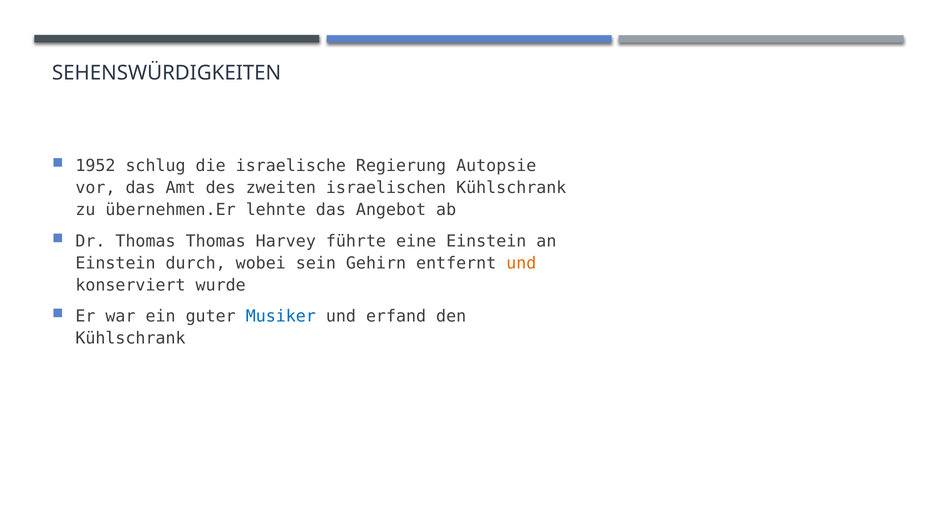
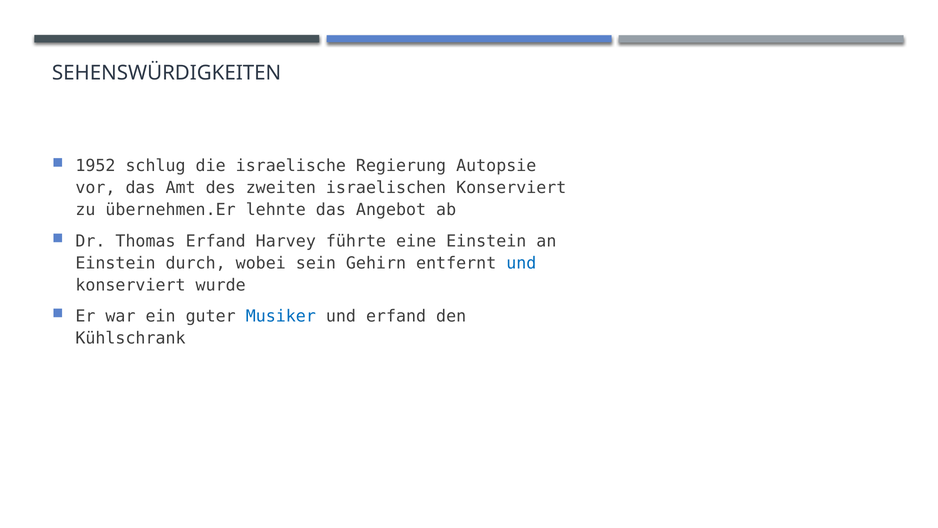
israelischen Kühlschrank: Kühlschrank -> Konserviert (511, 188)
Thomas Thomas: Thomas -> Erfand (216, 241)
und colour: orange -> blue (521, 263)
